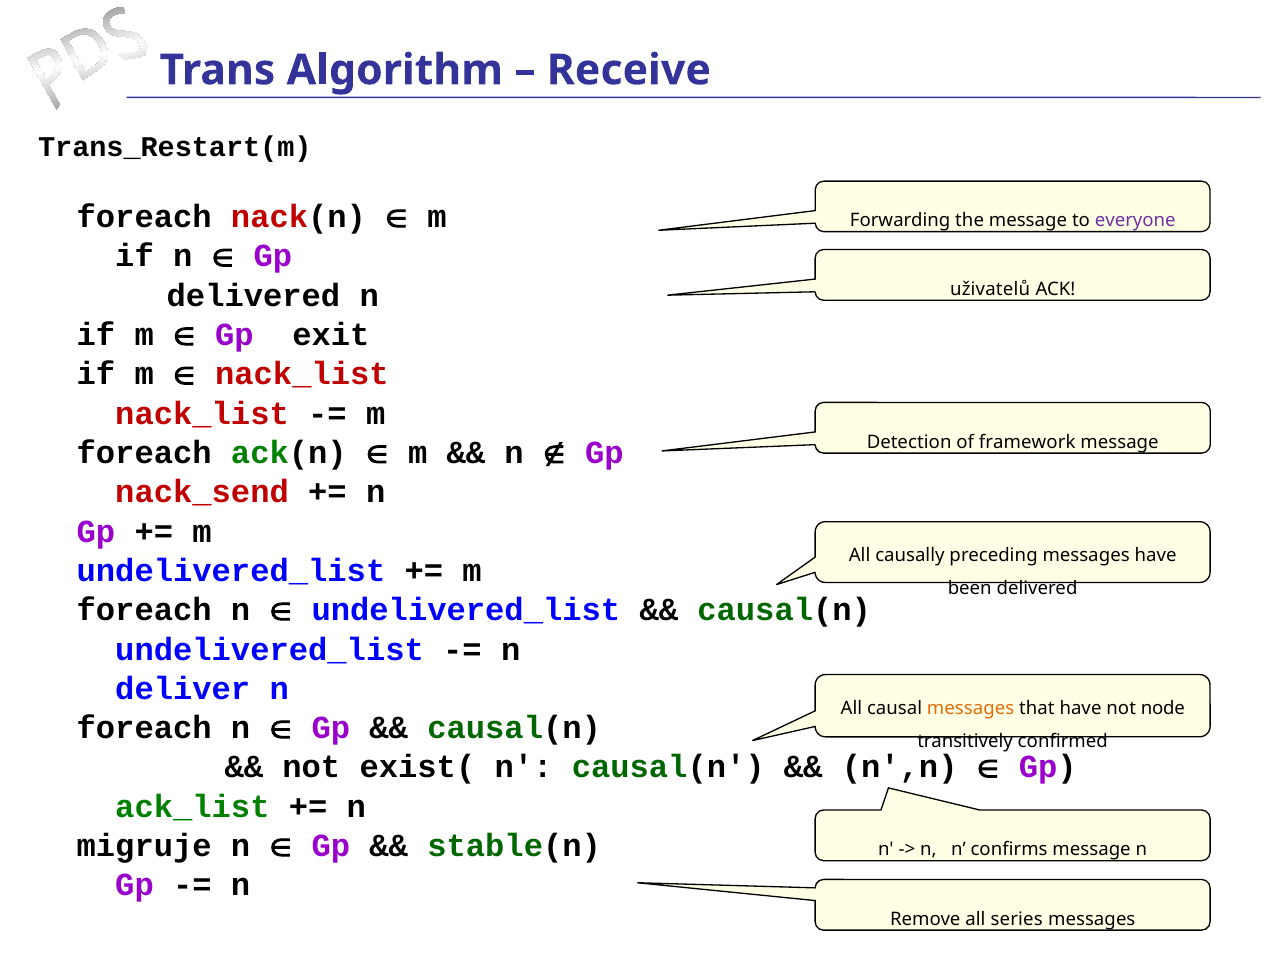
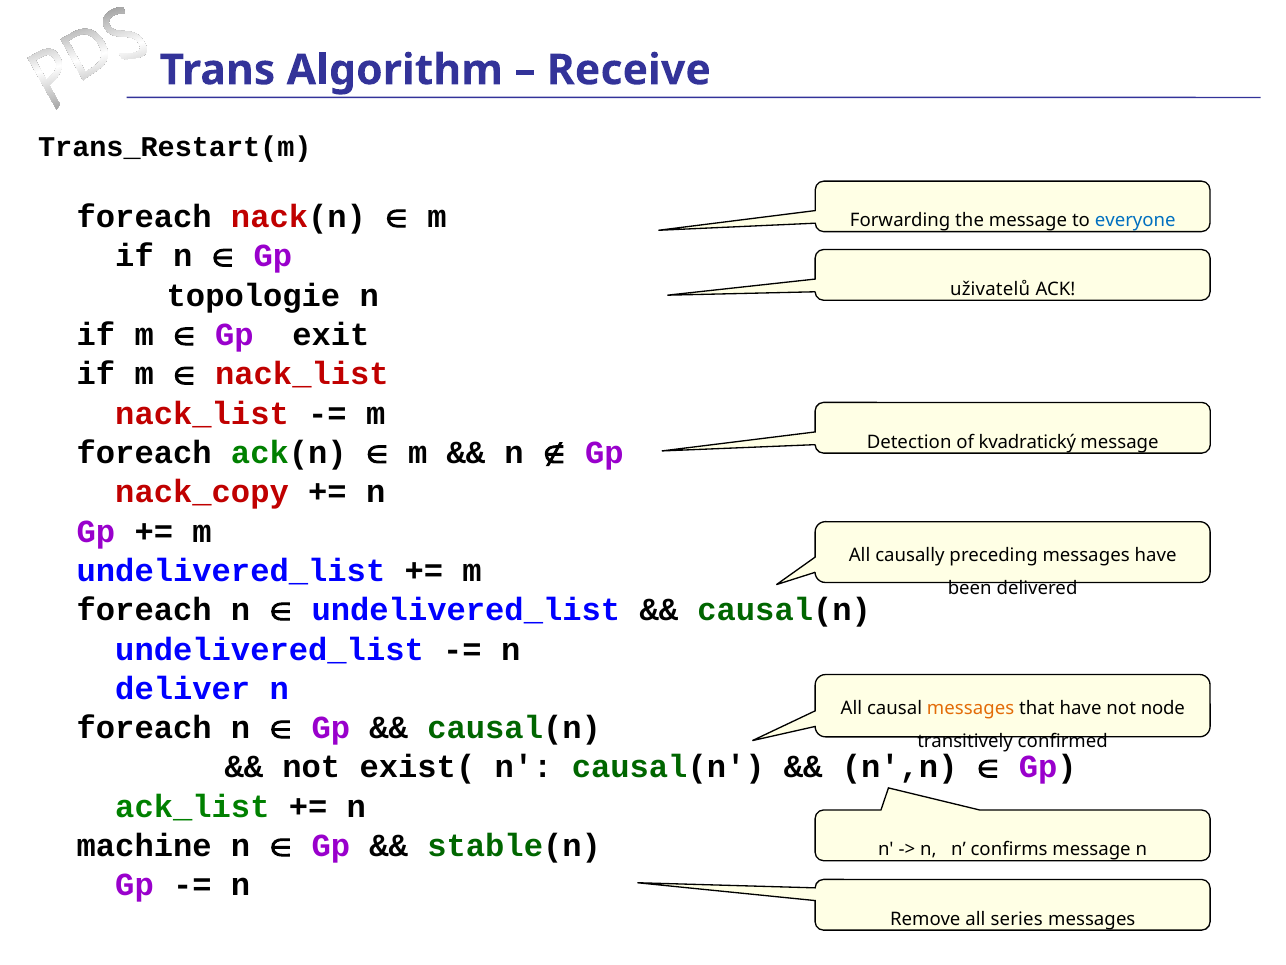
everyone colour: purple -> blue (1135, 221)
delivered: delivered -> topologie (253, 295)
framework: framework -> kvadratický (1027, 442)
nack_send: nack_send -> nack_copy (202, 492)
migruje: migruje -> machine (144, 846)
